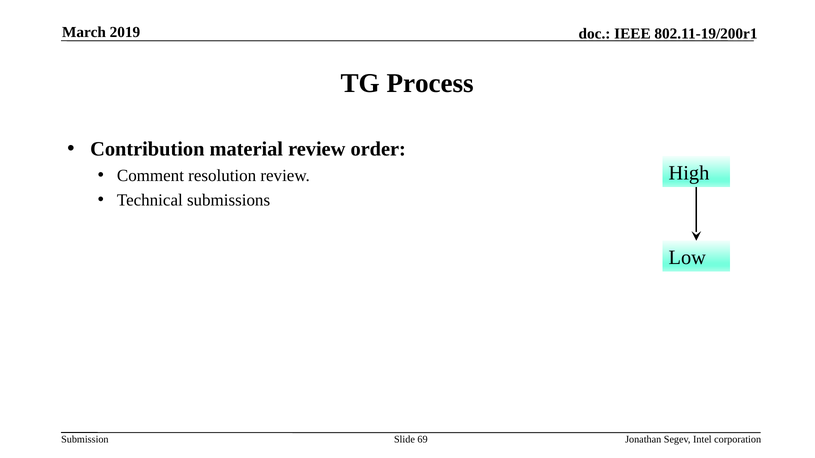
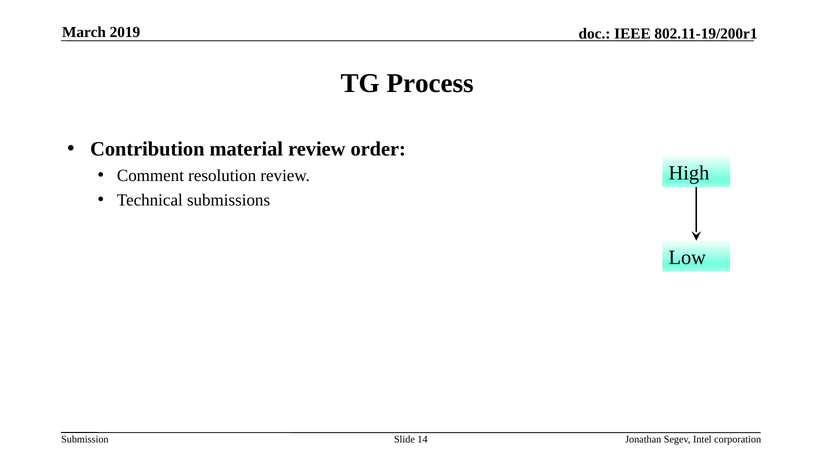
69: 69 -> 14 (423, 440)
